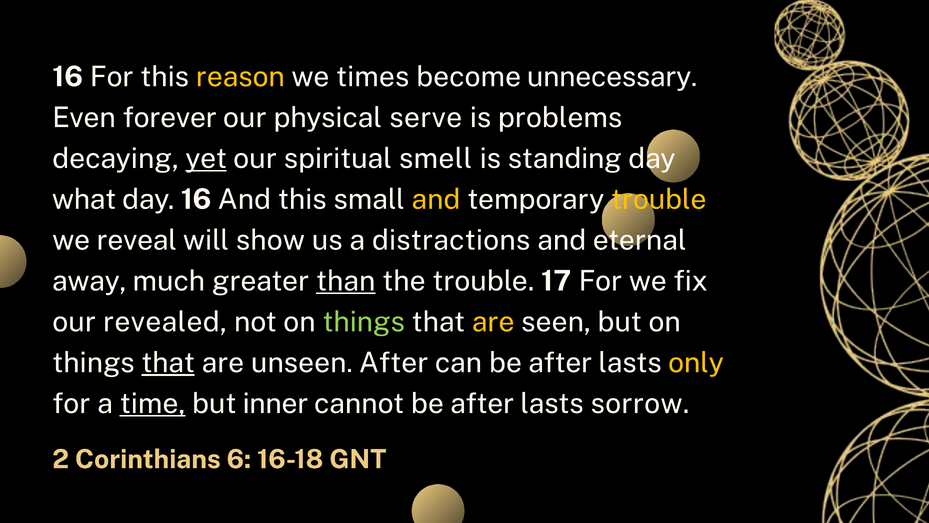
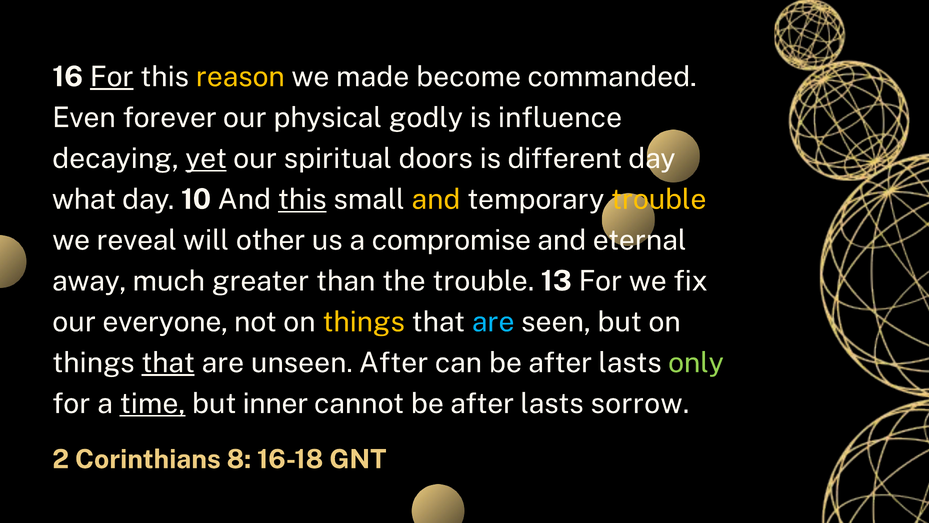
For underline: none -> present (112, 77)
times: times -> made (373, 77)
unnecessary: unnecessary -> commanded (612, 77)
serve: serve -> godly (426, 118)
problems: problems -> influence (560, 118)
smell: smell -> doors (436, 158)
standing: standing -> different (565, 158)
day 16: 16 -> 10 (196, 199)
this underline: none -> present (302, 199)
show: show -> other (271, 240)
distractions: distractions -> compromise (451, 240)
than underline: present -> none (346, 281)
17: 17 -> 13 (556, 281)
revealed: revealed -> everyone (165, 322)
things colour: light green -> yellow (364, 322)
are colour: yellow -> light blue (493, 322)
only colour: yellow -> light green (696, 363)
6: 6 -> 8 (239, 459)
